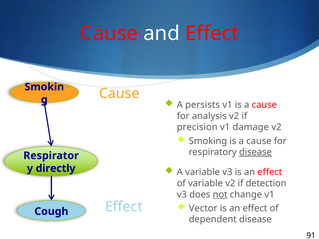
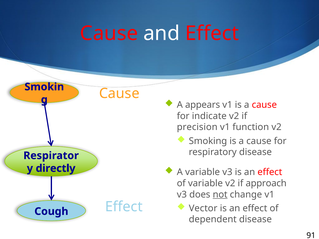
persists: persists -> appears (203, 105)
analysis: analysis -> indicate (209, 116)
damage: damage -> function (251, 127)
disease underline: present -> none (255, 152)
detection: detection -> approach (266, 183)
